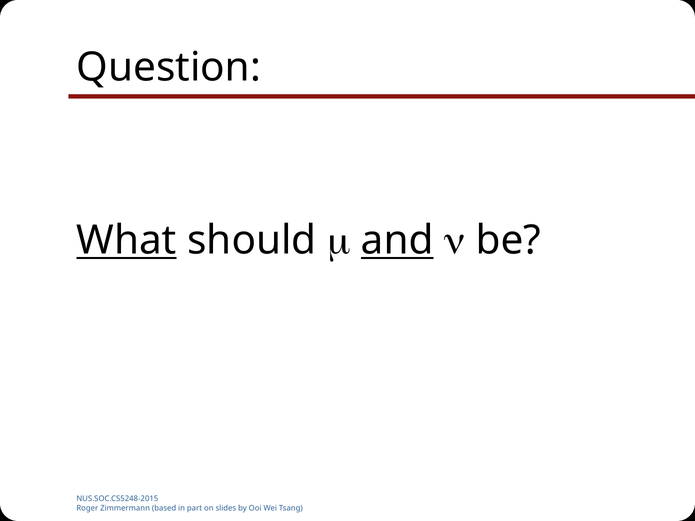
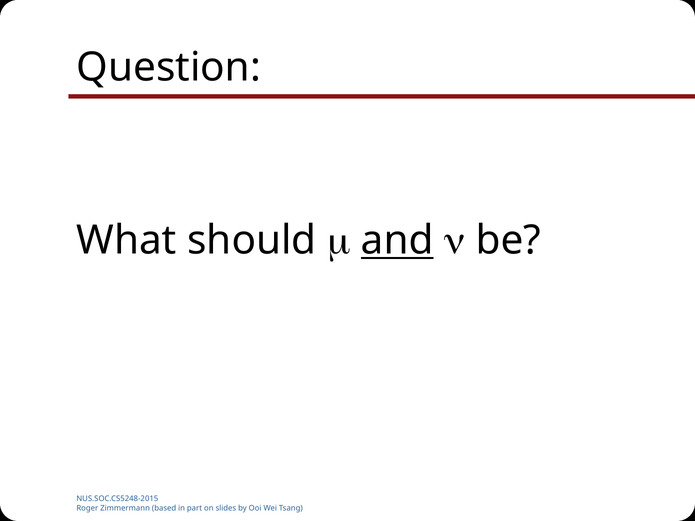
What underline: present -> none (127, 241)
